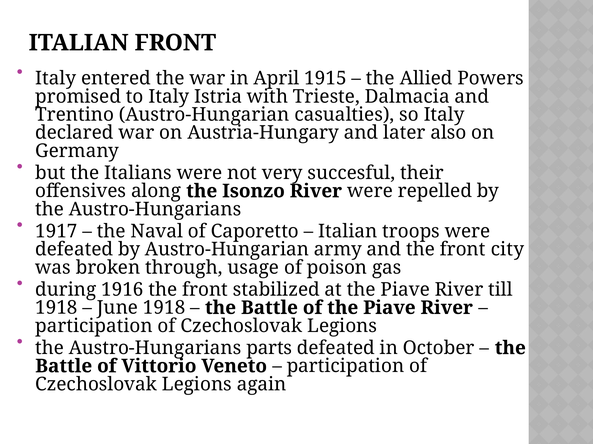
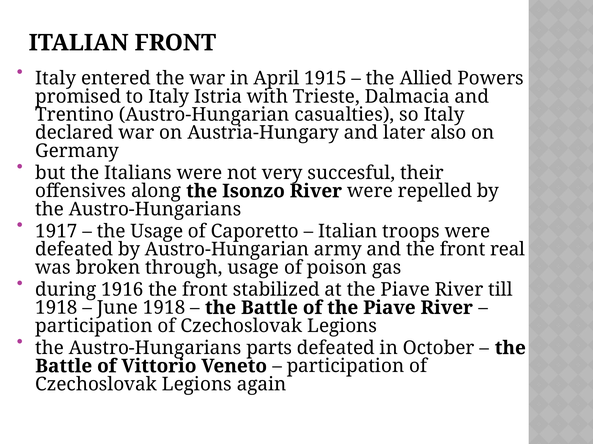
the Naval: Naval -> Usage (157, 232)
city: city -> real (508, 250)
